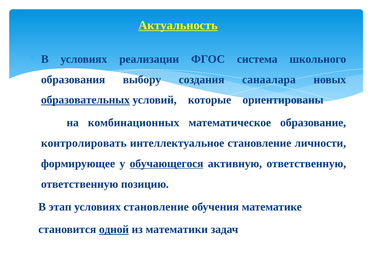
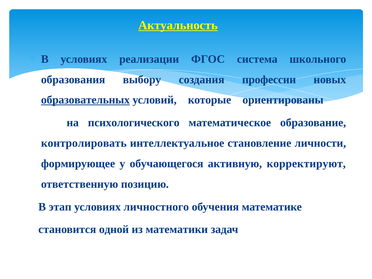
санаалара: санаалара -> профессии (269, 80)
комбинационных: комбинационных -> психологического (134, 123)
обучающегося underline: present -> none (167, 164)
активную ответственную: ответственную -> корректируют (306, 164)
условиях становление: становление -> личностного (156, 207)
одной underline: present -> none (114, 229)
